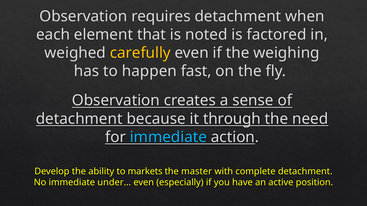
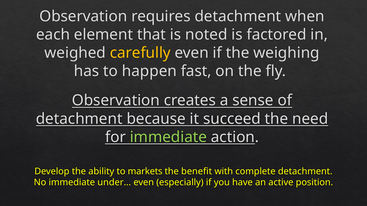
through: through -> succeed (232, 119)
immediate colour: light blue -> light green (168, 137)
master: master -> benefit (197, 172)
